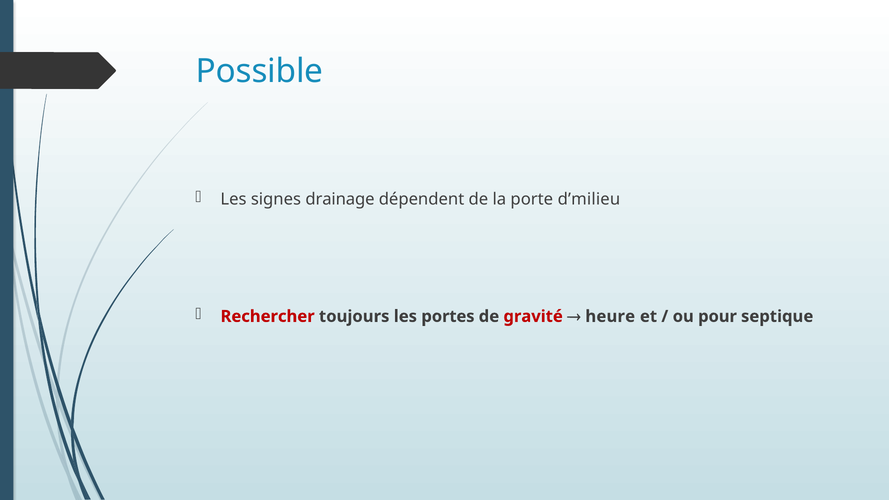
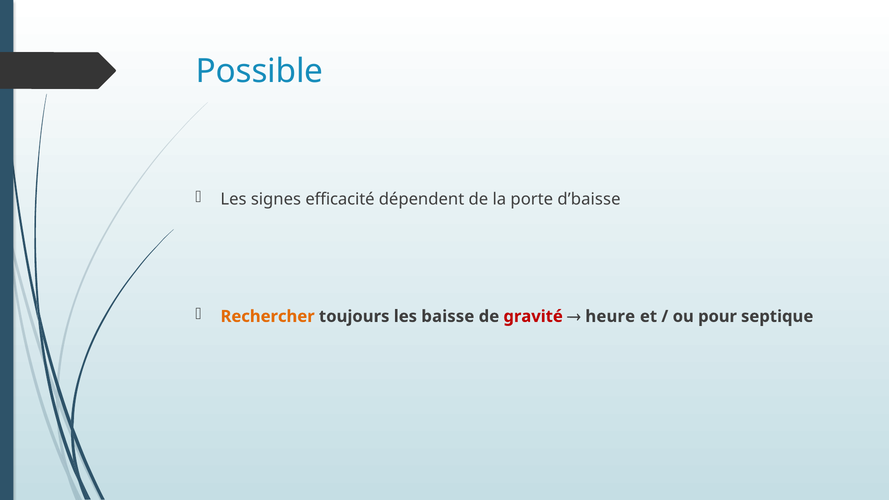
drainage: drainage -> efficacité (340, 199)
d’milieu: d’milieu -> d’baisse (589, 199)
Rechercher colour: red -> orange (268, 316)
portes: portes -> baisse (448, 316)
